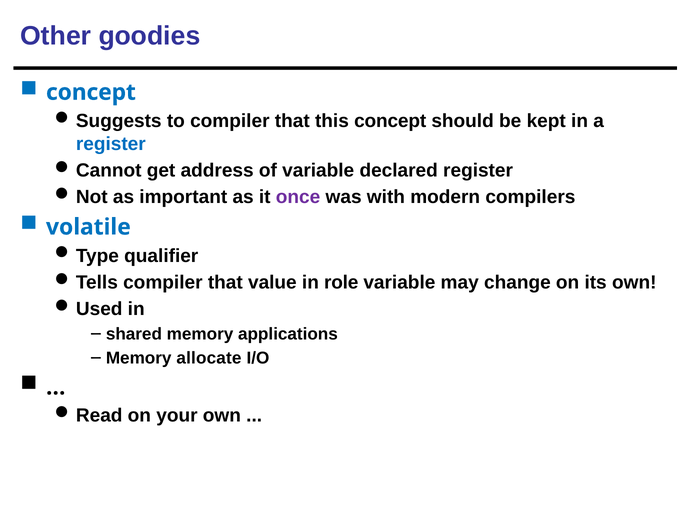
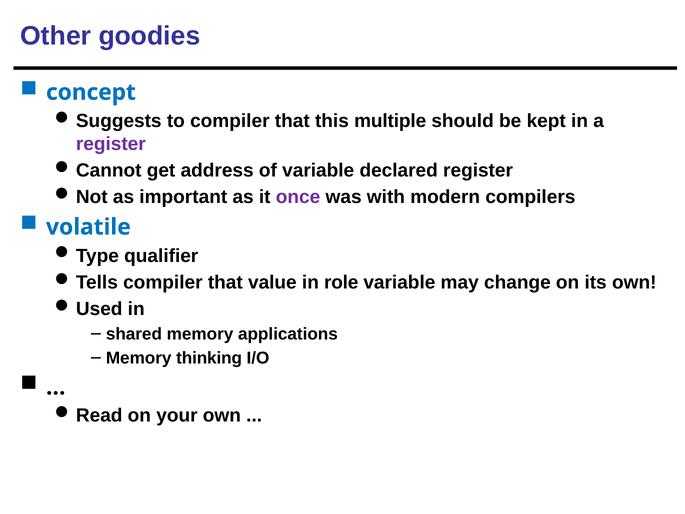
this concept: concept -> multiple (390, 121)
register colour: blue -> purple (111, 144)
allocate: allocate -> thinking (209, 358)
